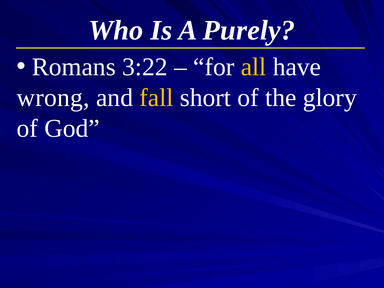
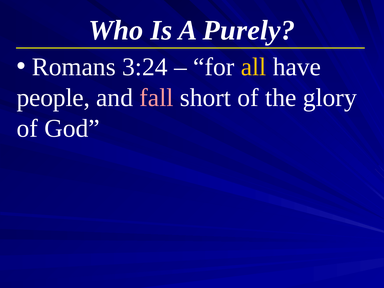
3:22: 3:22 -> 3:24 (145, 67)
wrong: wrong -> people (53, 98)
fall colour: yellow -> pink (156, 98)
